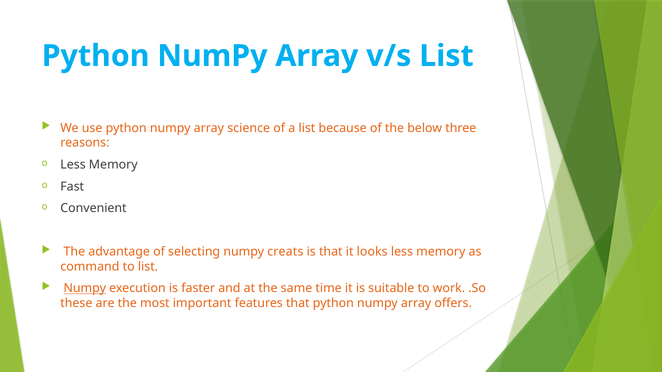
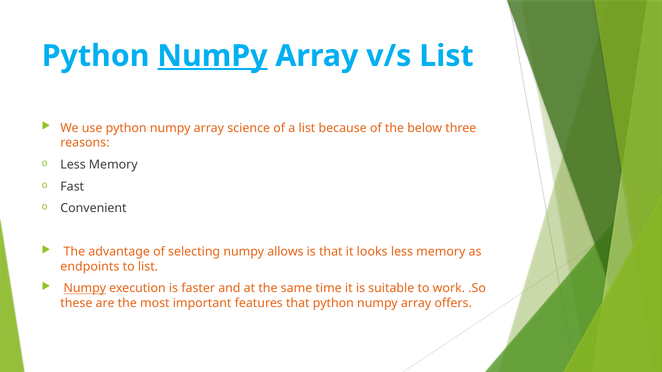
NumPy underline: none -> present (212, 56)
creats: creats -> allows (285, 252)
command: command -> endpoints (90, 267)
